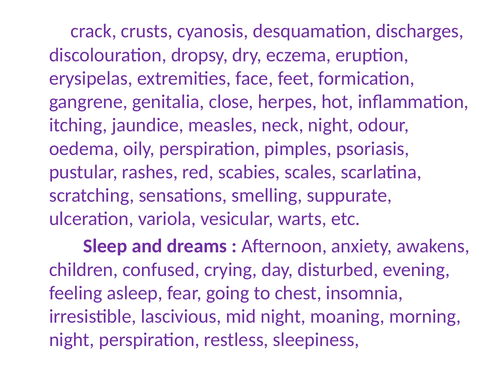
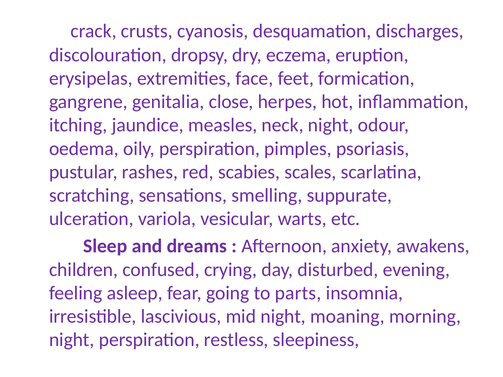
chest: chest -> parts (298, 293)
